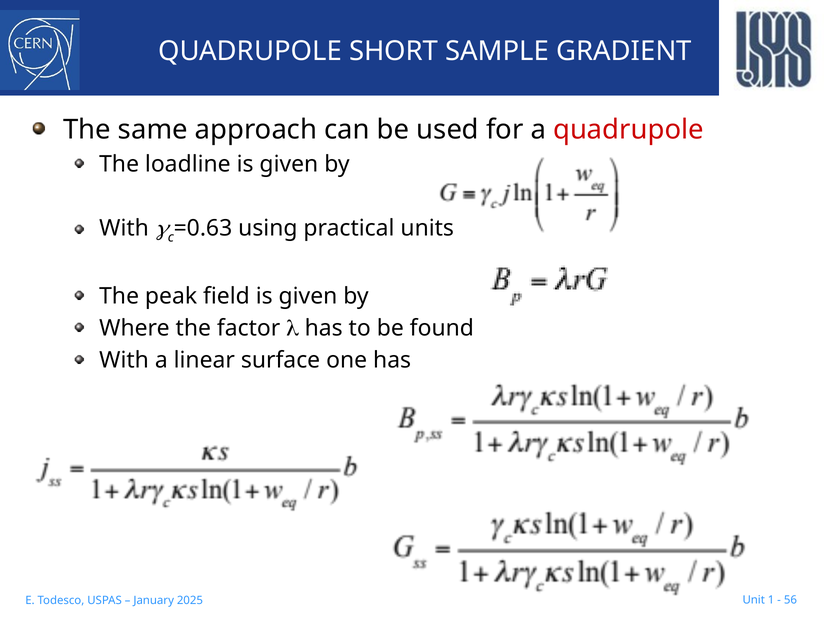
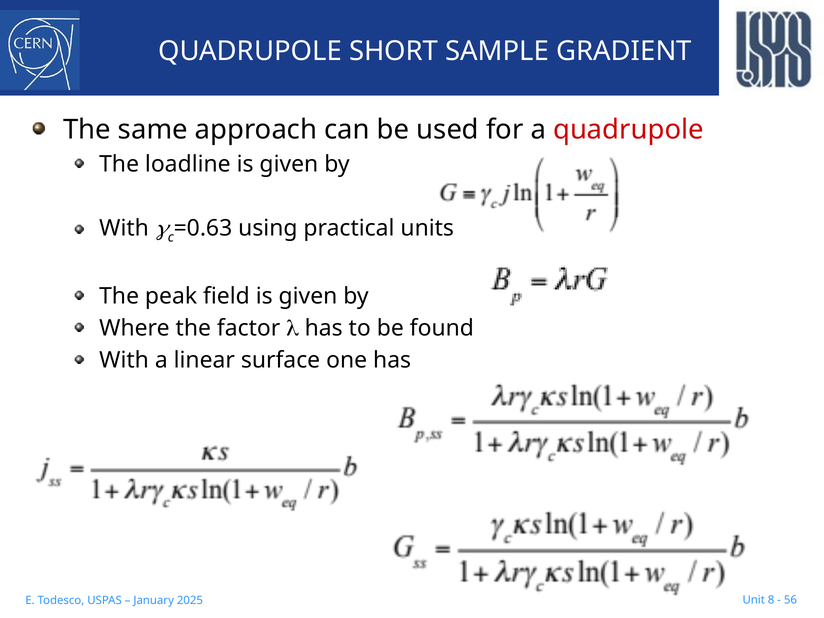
1: 1 -> 8 (771, 600)
